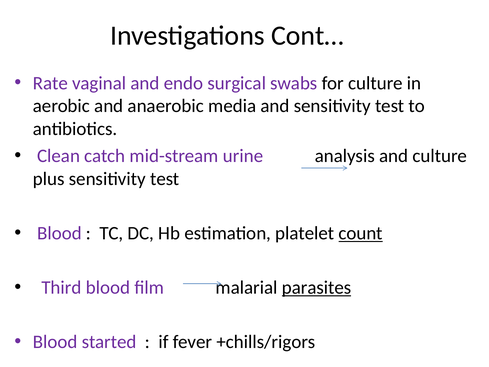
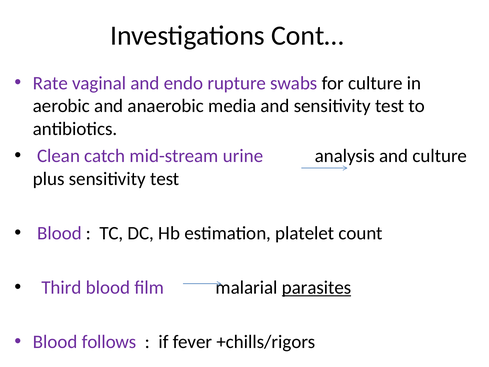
surgical: surgical -> rupture (237, 83)
count underline: present -> none (361, 233)
started: started -> follows (109, 342)
